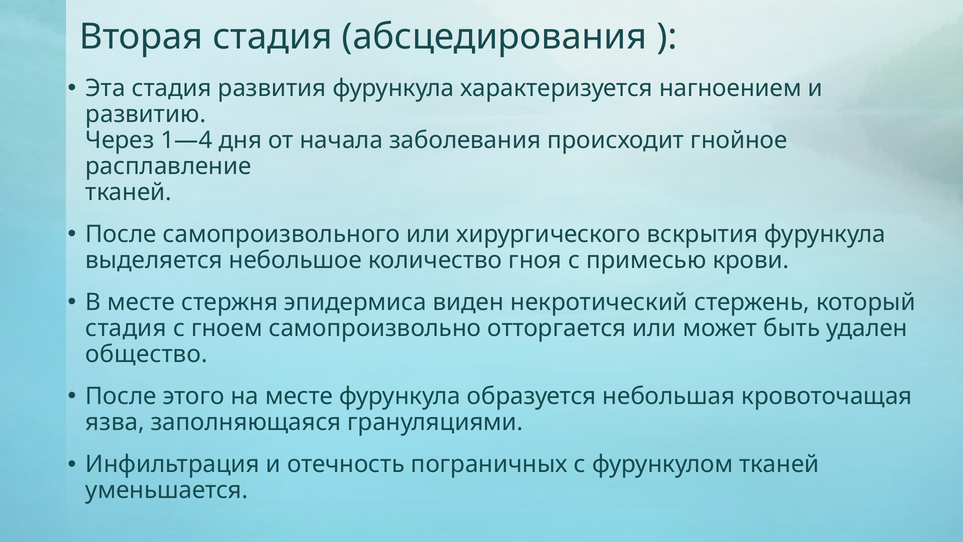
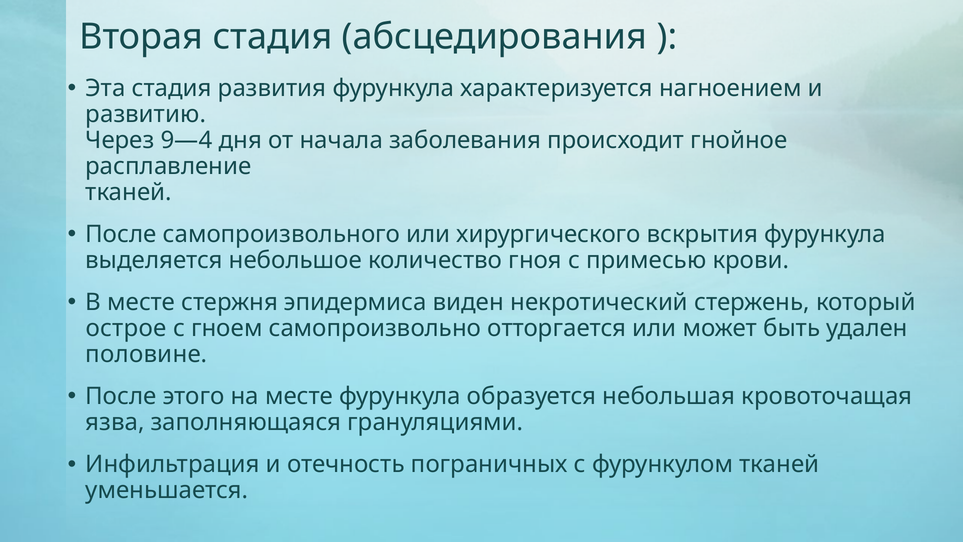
1—4: 1—4 -> 9—4 (187, 140)
стадия: стадия -> острое (126, 328)
общество: общество -> половине (146, 354)
